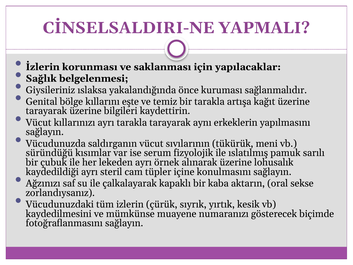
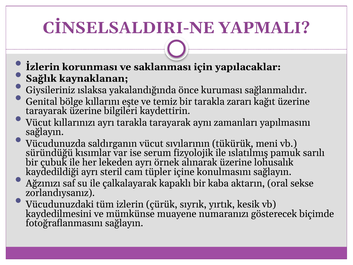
belgelenmesi: belgelenmesi -> kaynaklanan (94, 78)
artışa: artışa -> zararı (239, 101)
erkeklerin: erkeklerin -> zamanları (236, 122)
